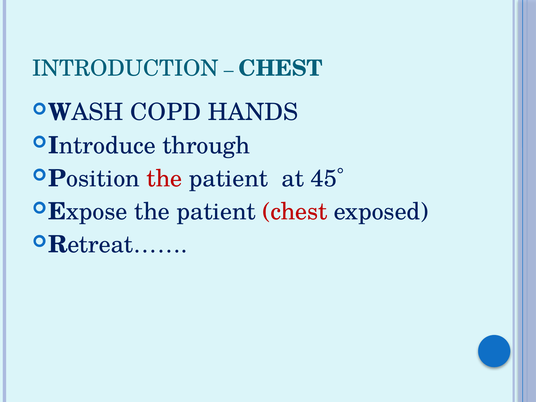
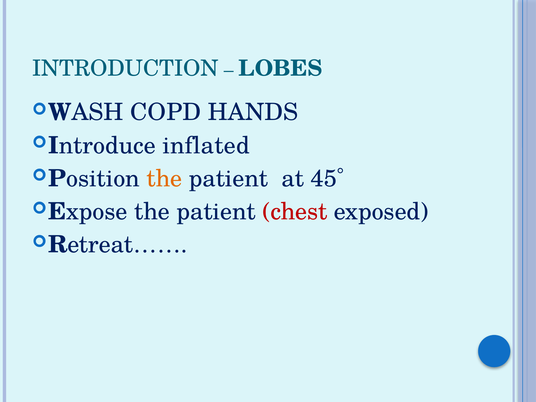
CHEST: CHEST -> LOBES (281, 69)
through: through -> inflated (206, 146)
the colour: red -> orange (164, 179)
